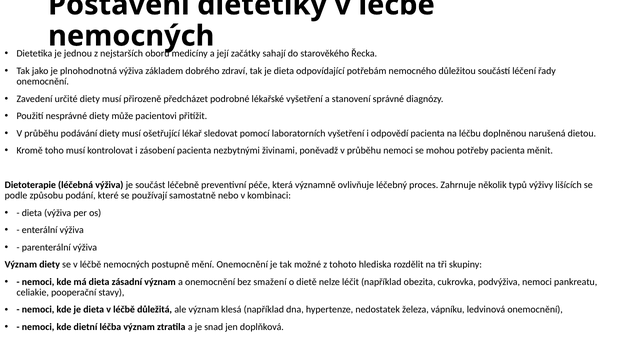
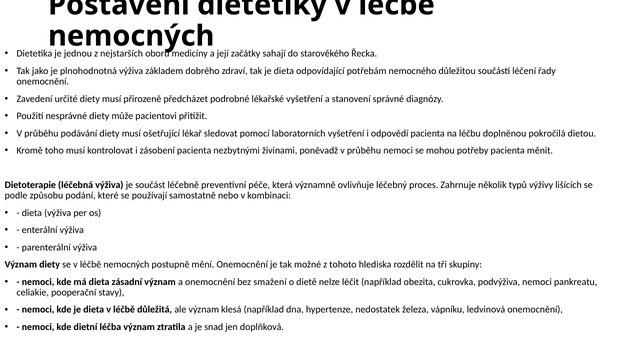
narušená: narušená -> pokročilá (547, 133)
